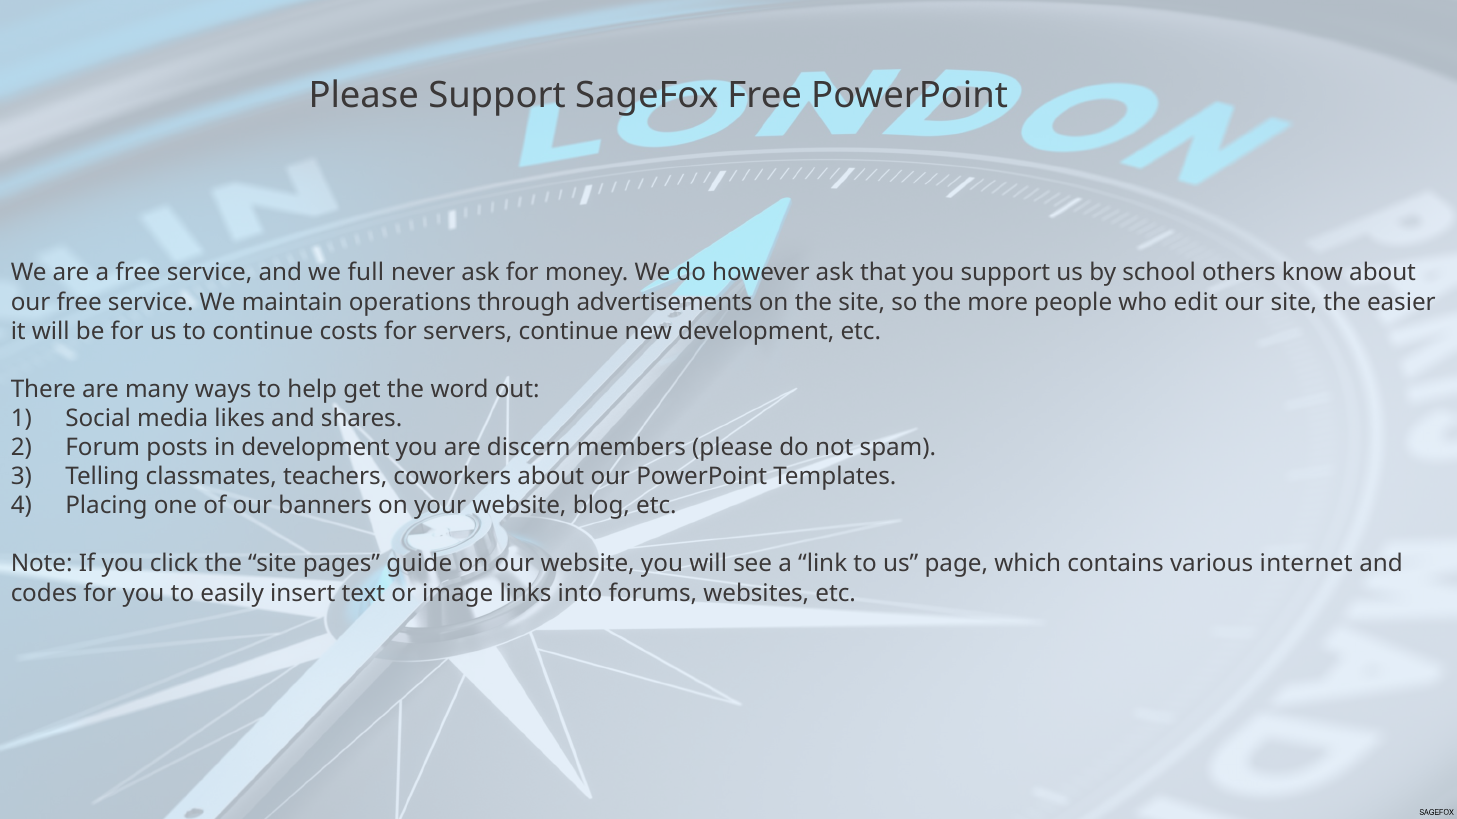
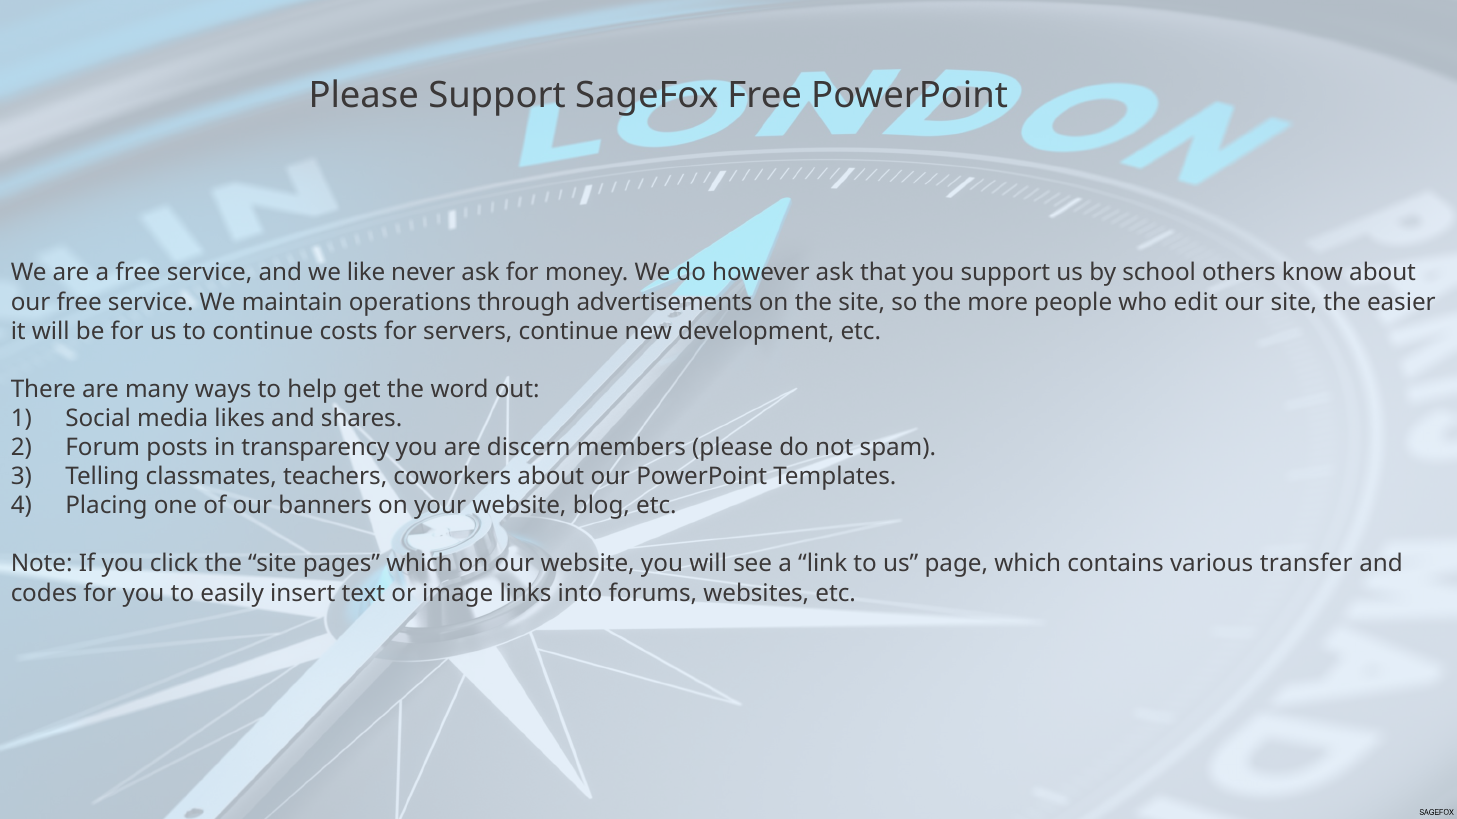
full: full -> like (366, 273)
in development: development -> transparency (316, 448)
pages guide: guide -> which (420, 564)
internet: internet -> transfer (1306, 564)
